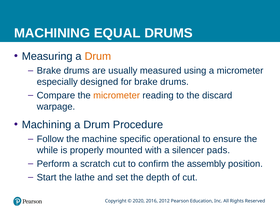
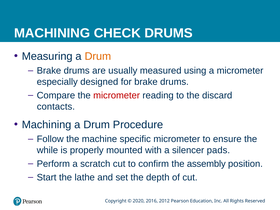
EQUAL: EQUAL -> CHECK (117, 33)
micrometer colour: orange -> red (117, 95)
warpage: warpage -> contacts (56, 107)
specific operational: operational -> micrometer (177, 139)
